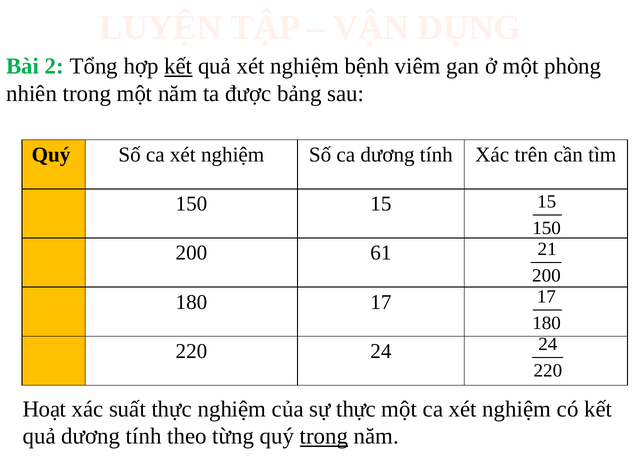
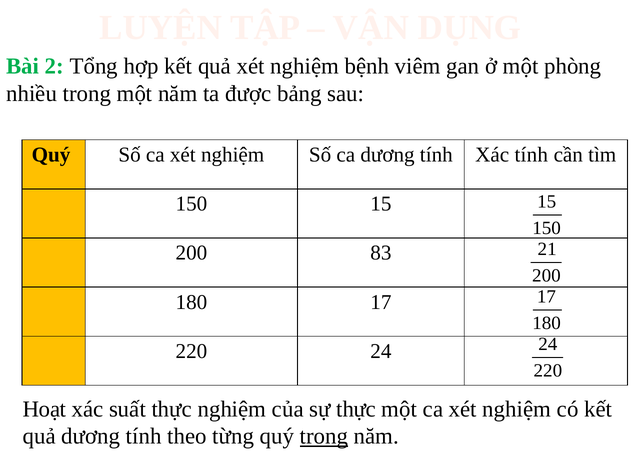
kết underline: present -> none (178, 66)
nhiên: nhiên -> nhiều (32, 94)
Xác trên: trên -> tính (531, 155)
61: 61 -> 83 (381, 253)
